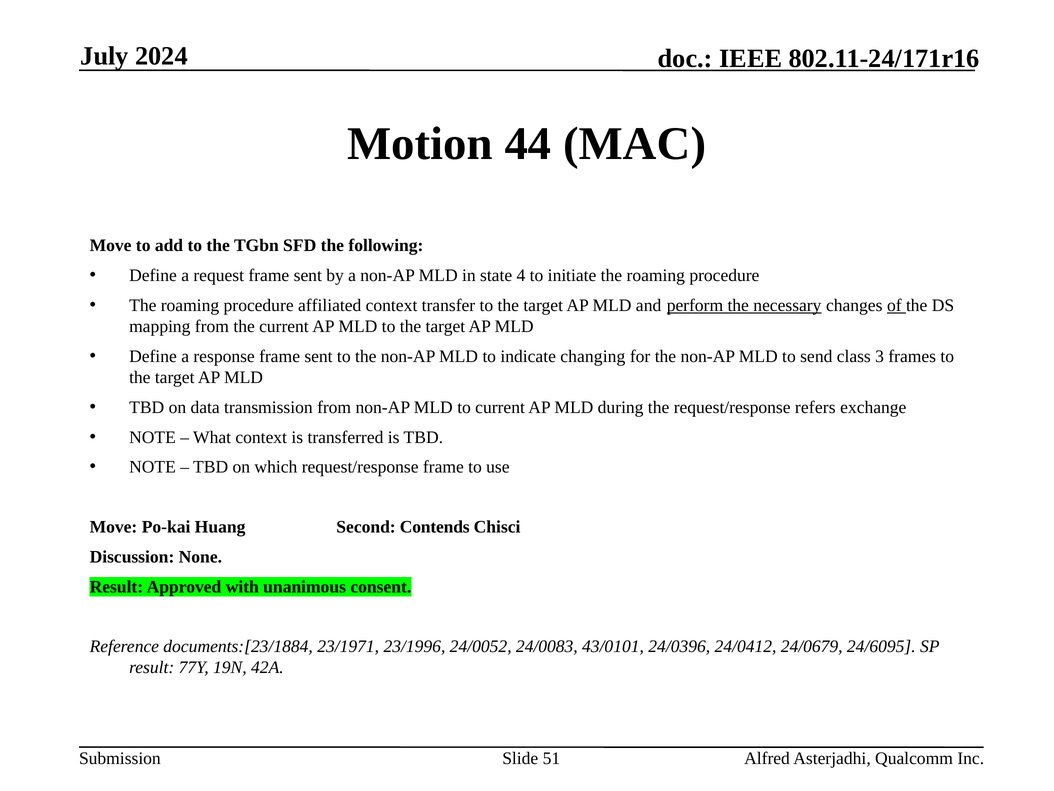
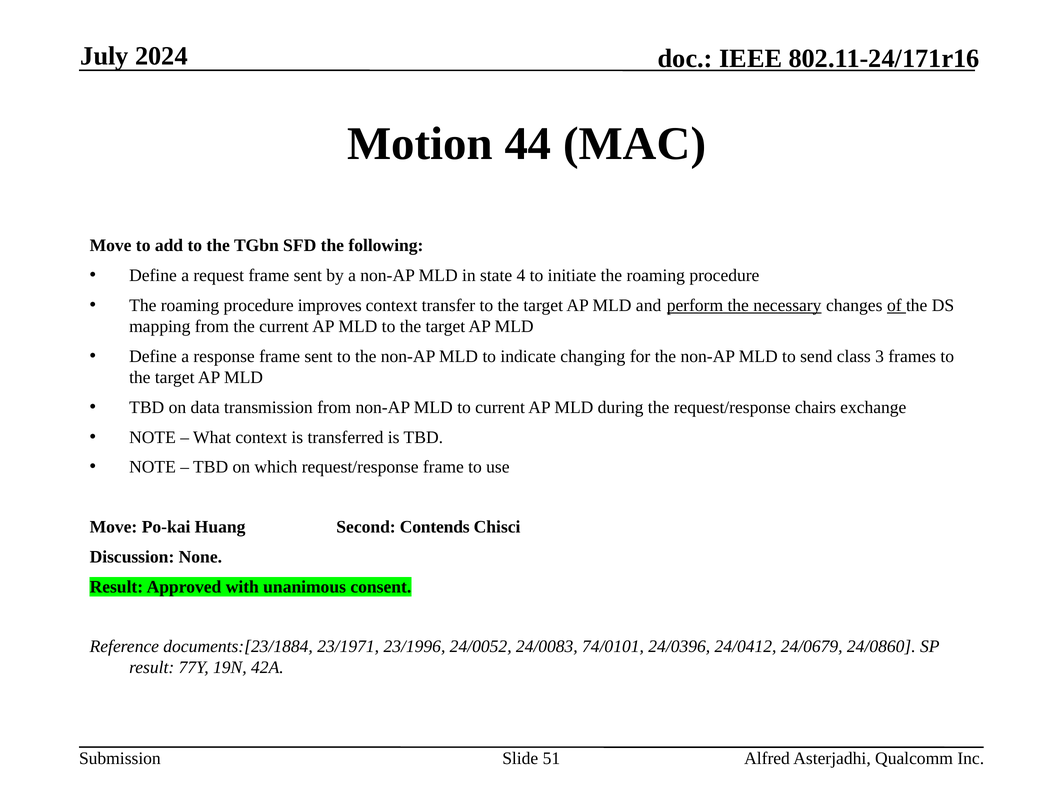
affiliated: affiliated -> improves (330, 305)
refers: refers -> chairs (815, 407)
43/0101: 43/0101 -> 74/0101 (613, 646)
24/6095: 24/6095 -> 24/0860 (881, 646)
